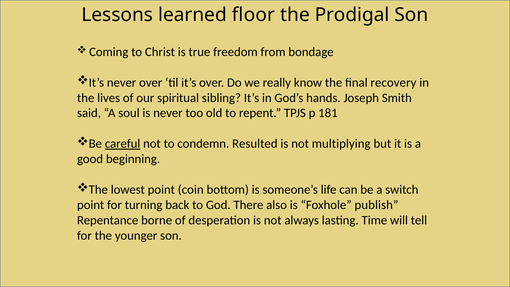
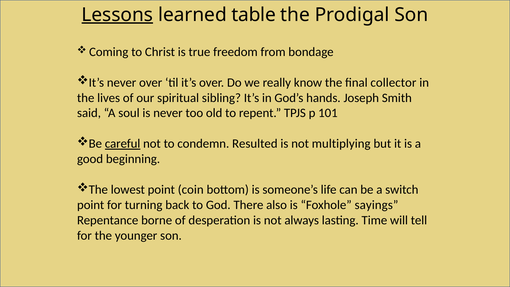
Lessons underline: none -> present (117, 15)
floor: floor -> table (254, 15)
recovery: recovery -> collector (393, 82)
181: 181 -> 101 (328, 113)
publish: publish -> sayings (376, 205)
